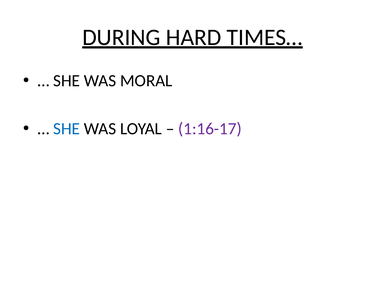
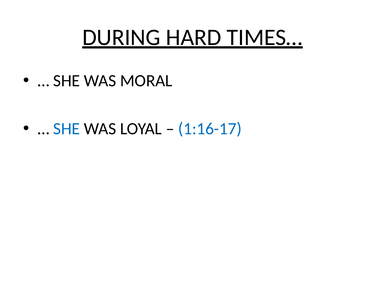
1:16-17 colour: purple -> blue (210, 129)
